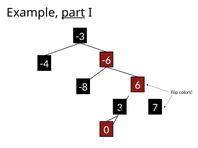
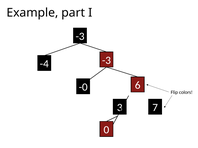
part underline: present -> none (73, 13)
-6: -6 -> -3 (106, 60)
-8: -8 -> -0 (83, 87)
